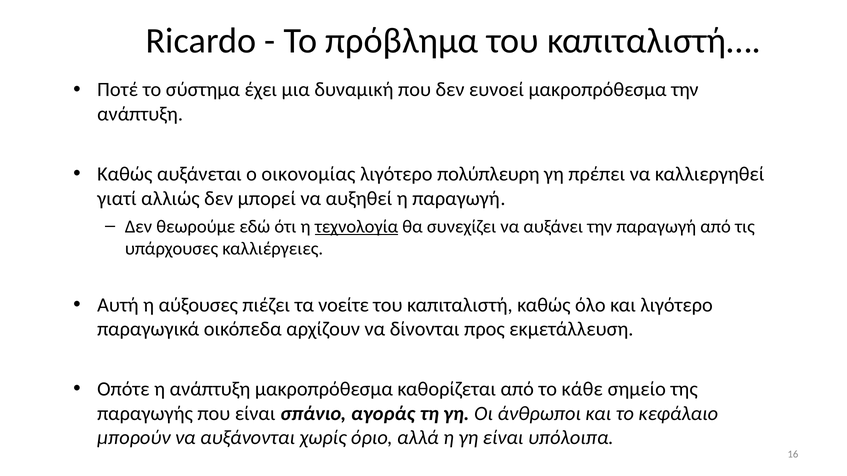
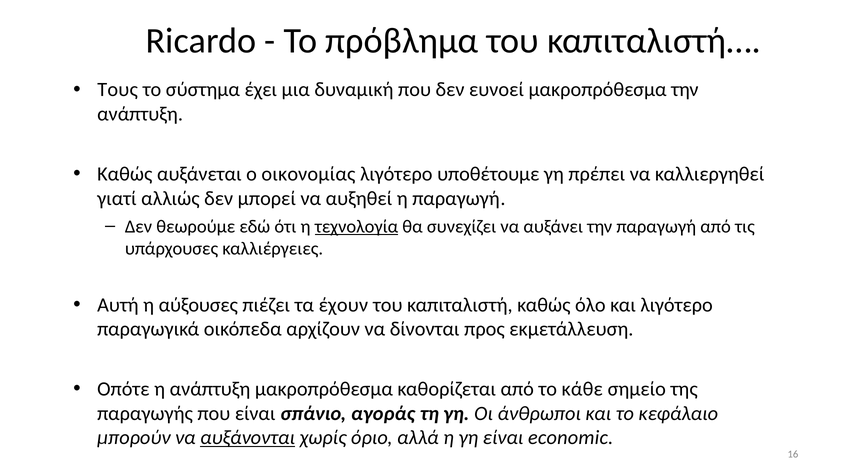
Ποτέ: Ποτέ -> Τους (118, 90)
πολύπλευρη: πολύπλευρη -> υποθέτουμε (488, 174)
νοείτε: νοείτε -> έχουν (343, 305)
αυξάνονται underline: none -> present (248, 438)
υπόλοιπα: υπόλοιπα -> economic (571, 438)
